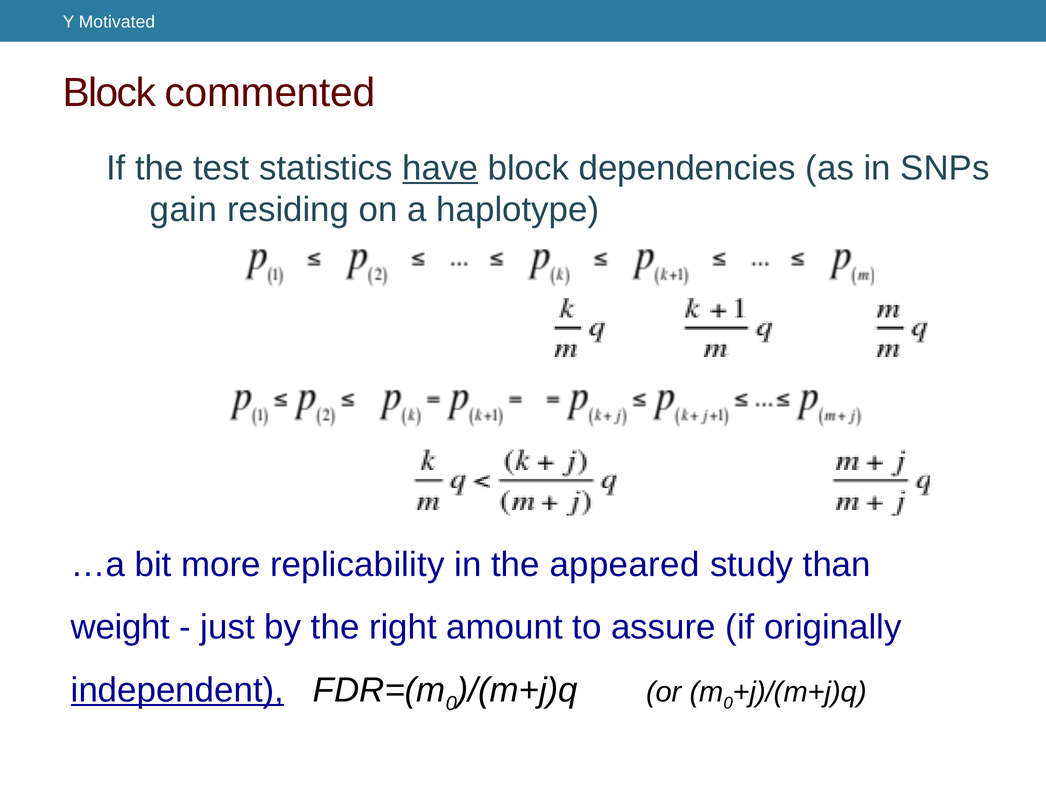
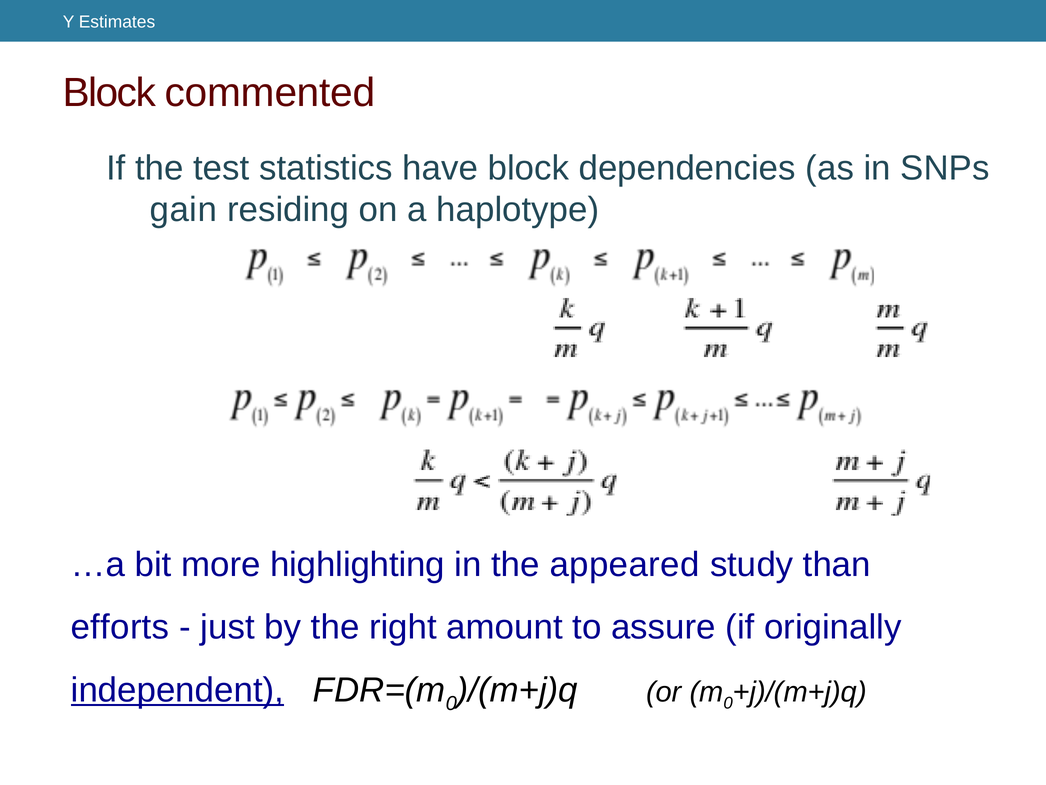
Motivated: Motivated -> Estimates (117, 22)
have underline: present -> none (440, 168)
replicability: replicability -> highlighting (357, 564)
weight: weight -> efforts (120, 627)
